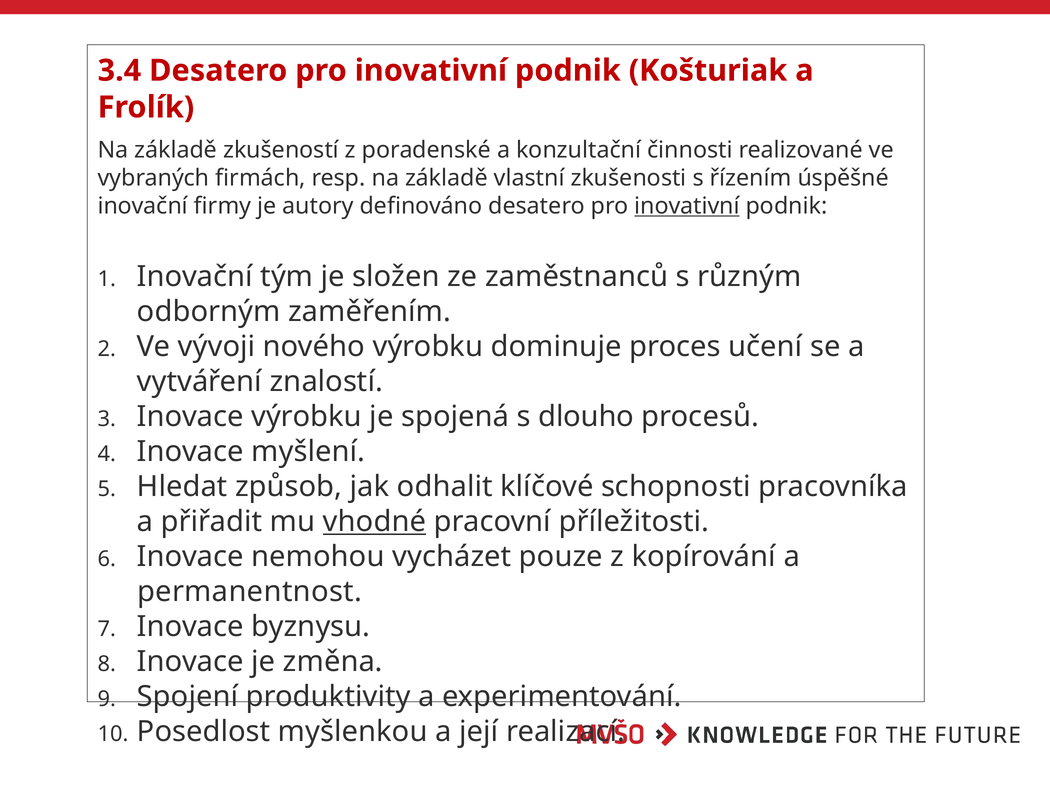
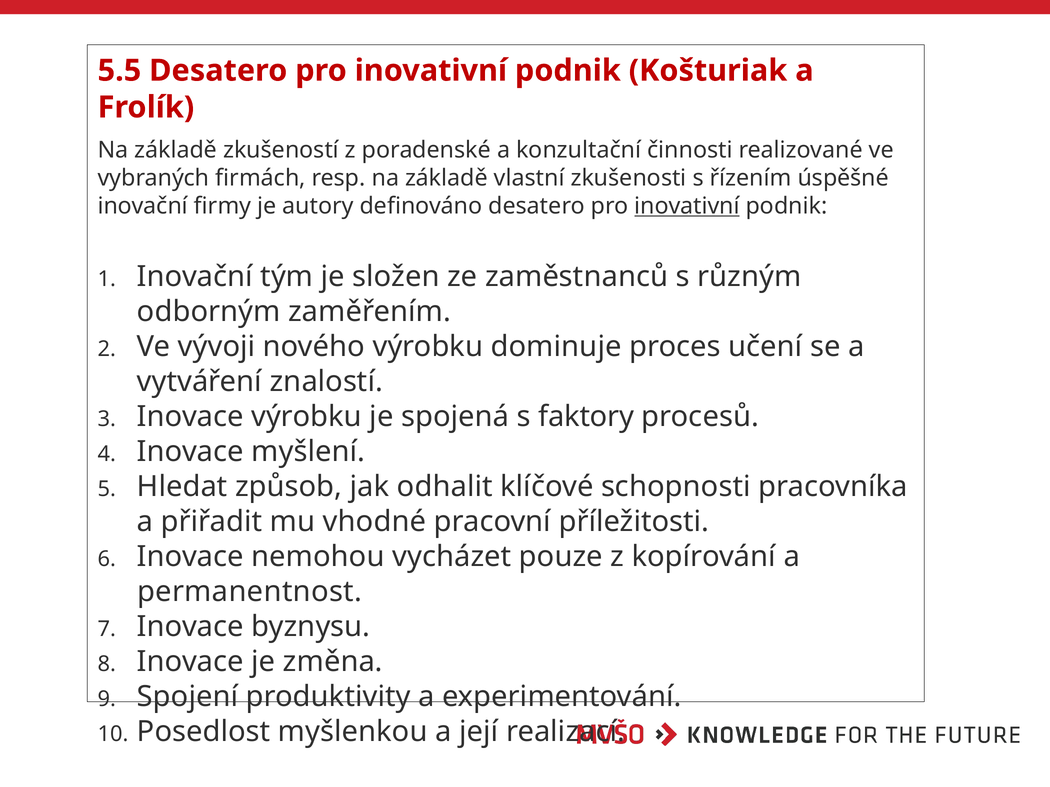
3.4: 3.4 -> 5.5 (119, 71)
dlouho: dlouho -> faktory (586, 417)
vhodné underline: present -> none (374, 522)
